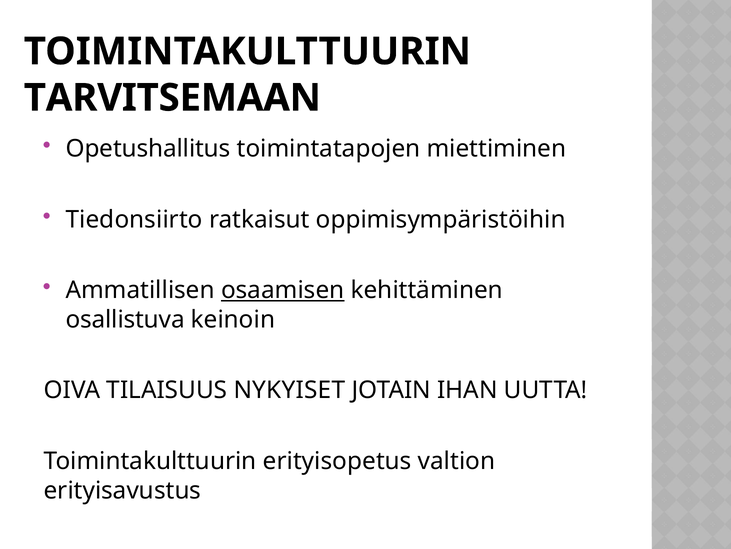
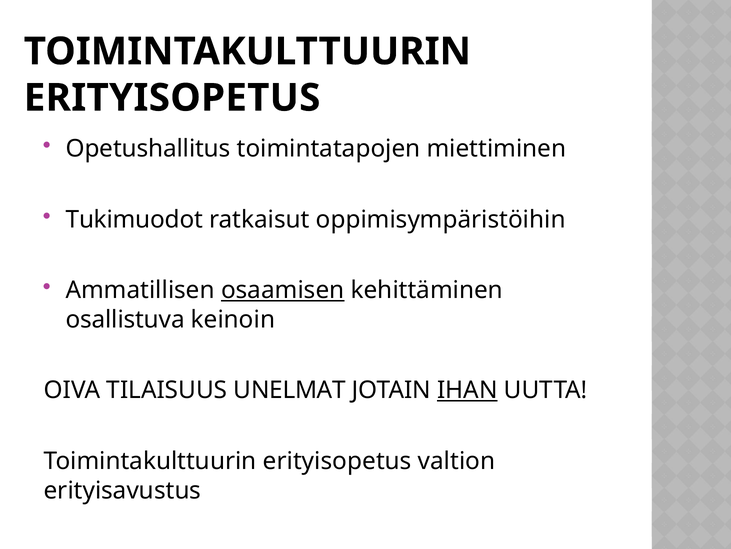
TARVITSEMAAN: TARVITSEMAAN -> ERITYISOPETUS (172, 98)
Tiedonsiirto: Tiedonsiirto -> Tukimuodot (134, 219)
NYKYISET: NYKYISET -> UNELMAT (290, 390)
IHAN underline: none -> present (467, 390)
